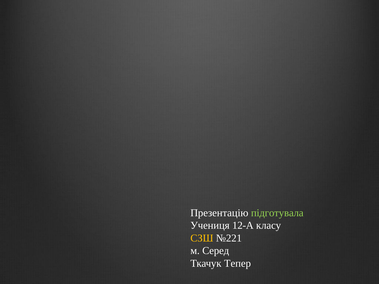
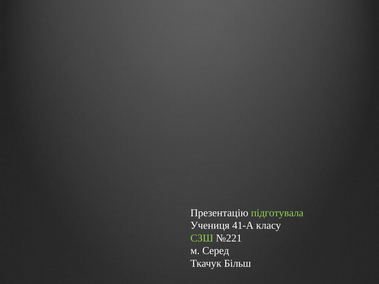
12-А: 12-А -> 41-А (243, 226)
СЗШ colour: yellow -> light green (202, 238)
Тепер: Тепер -> Більш (238, 264)
